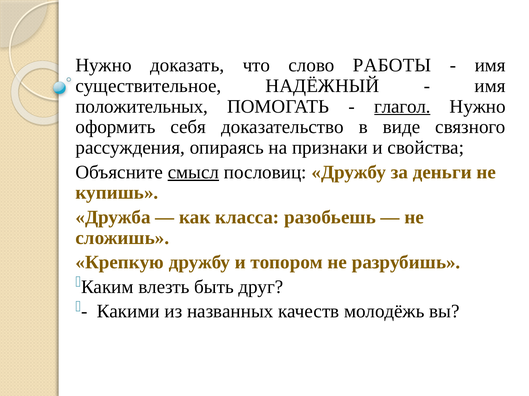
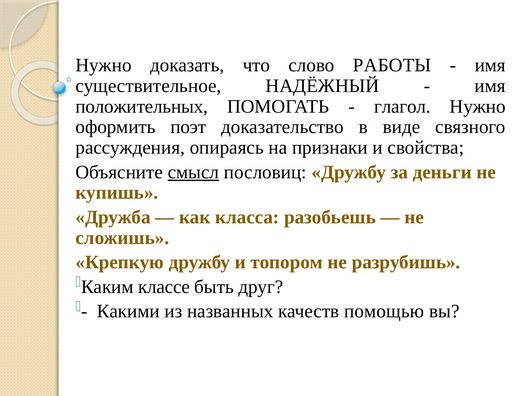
глагол underline: present -> none (402, 107)
себя: себя -> поэт (188, 127)
влезть: влезть -> классе (164, 287)
молодёжь: молодёжь -> помощью (384, 312)
